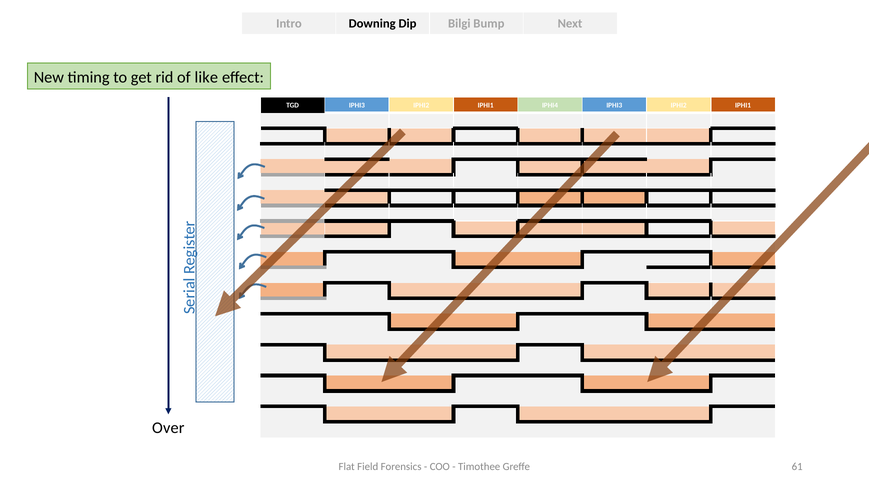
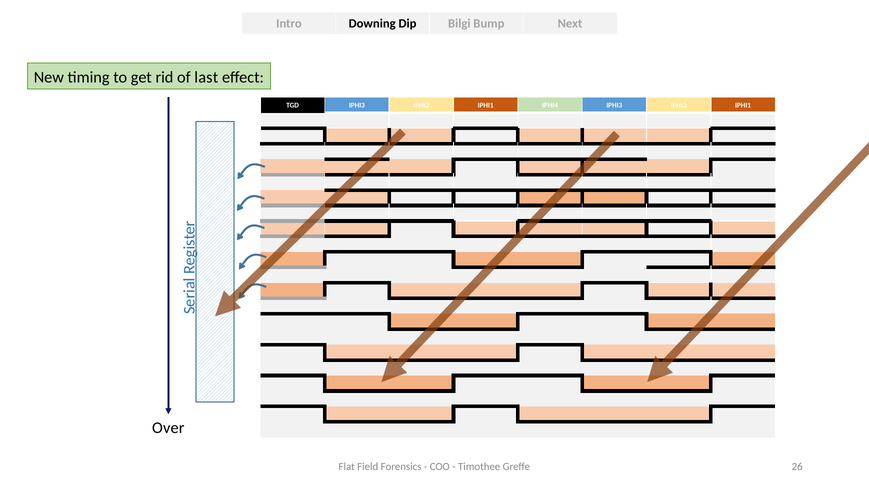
like: like -> last (206, 77)
61: 61 -> 26 (797, 467)
